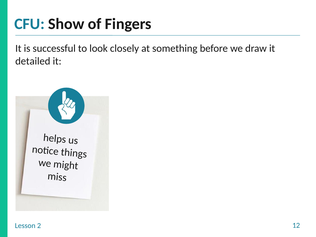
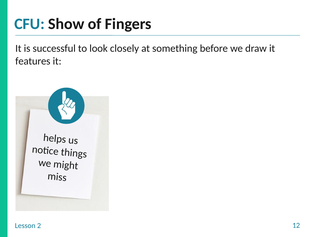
detailed: detailed -> features (33, 61)
